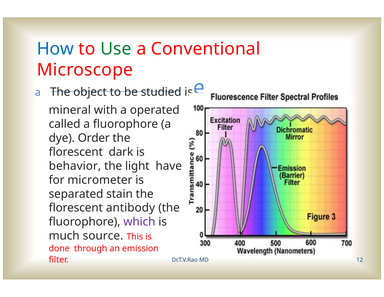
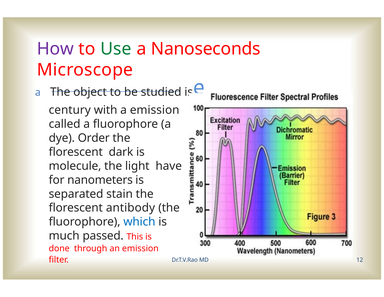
How colour: blue -> purple (55, 49)
Conventional: Conventional -> Nanoseconds (206, 49)
mineral: mineral -> century (70, 110)
a operated: operated -> emission (155, 110)
behavior: behavior -> molecule (75, 166)
micrometer: micrometer -> nanometers (100, 180)
which colour: purple -> blue (139, 222)
source: source -> passed (103, 236)
